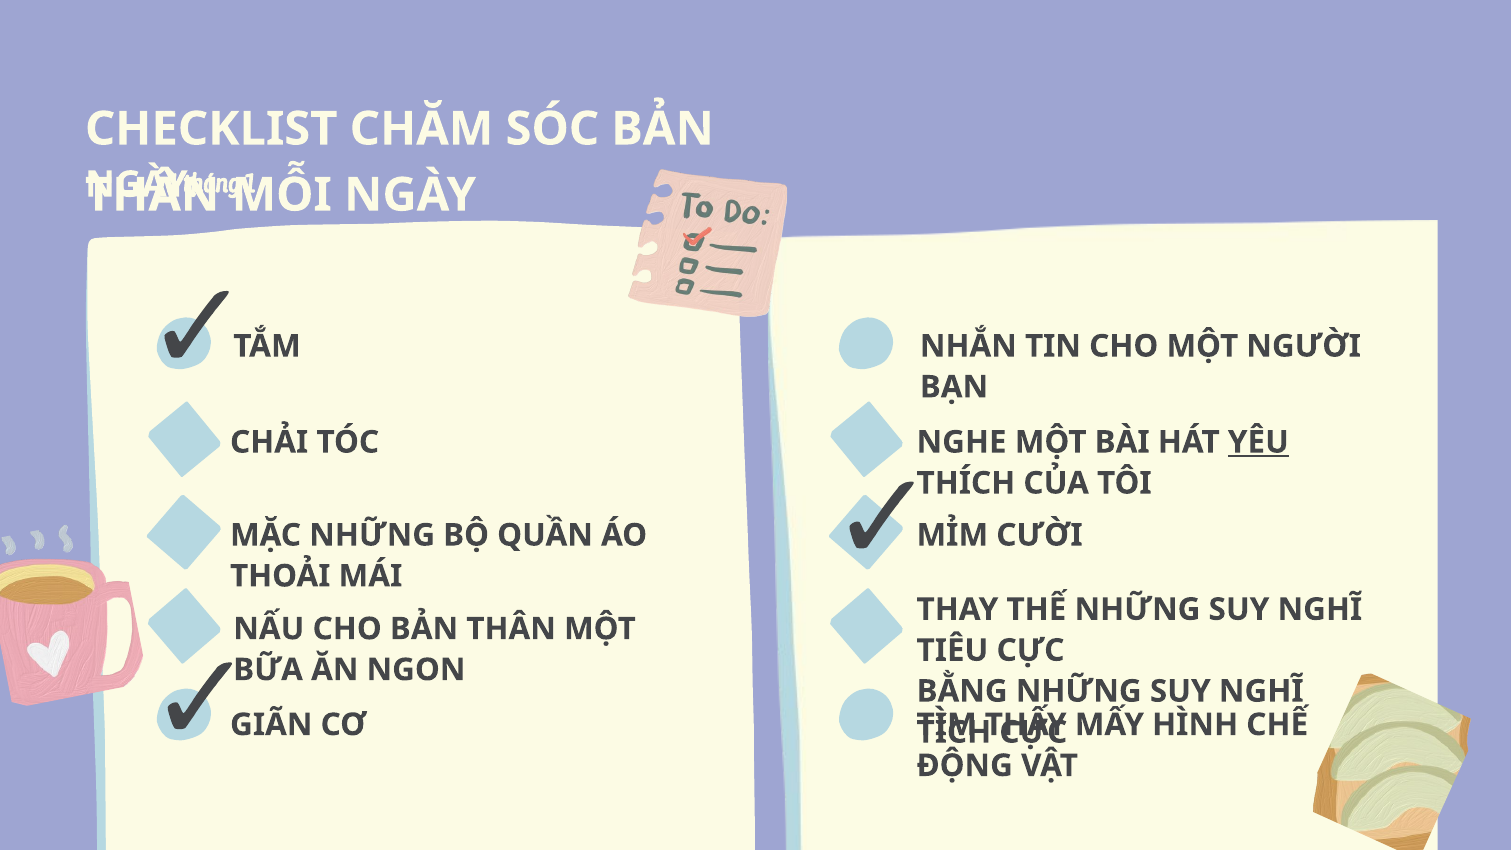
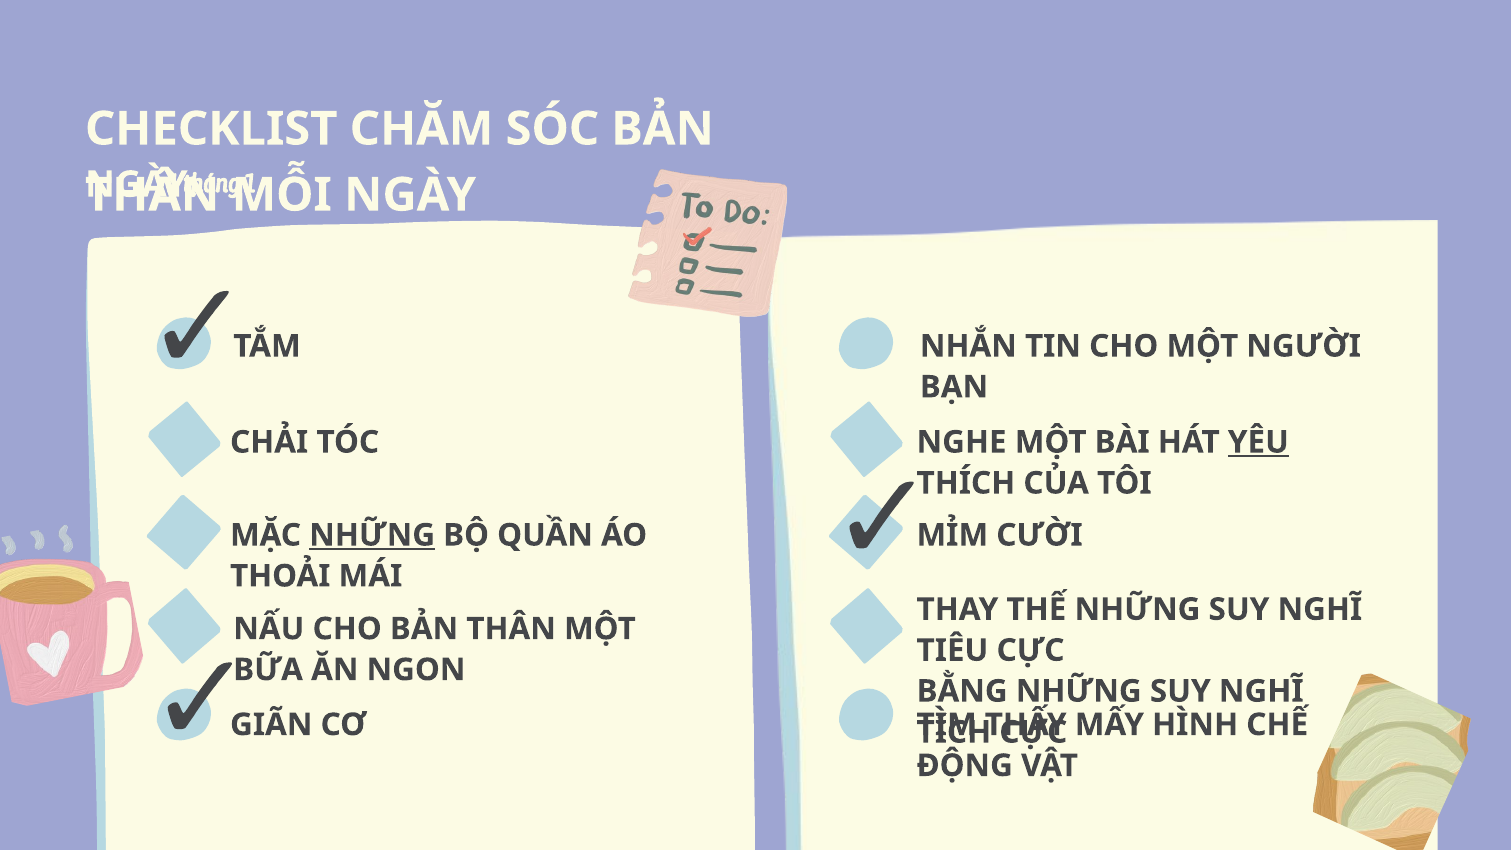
NHỮNG underline: none -> present (372, 535)
